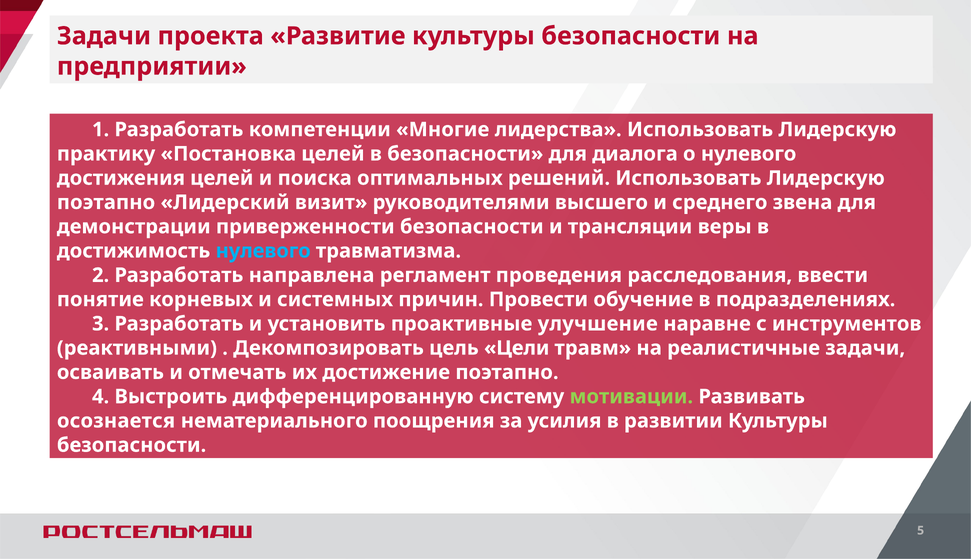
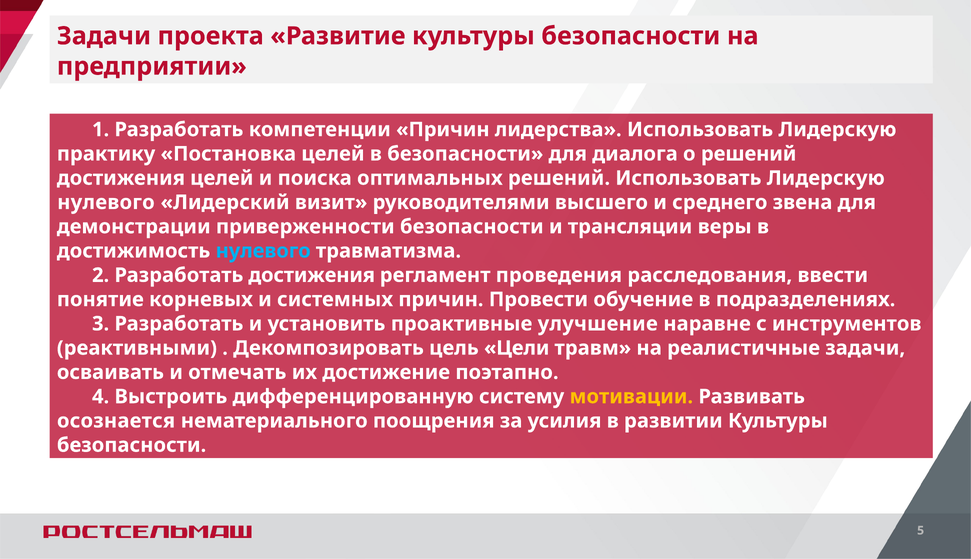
компетенции Многие: Многие -> Причин (443, 130)
о нулевого: нулевого -> решений (749, 154)
поэтапно: поэтапно -> нулевого (106, 202)
Разработать направлена: направлена -> достижения (312, 275)
мотивации colour: light green -> yellow (631, 397)
